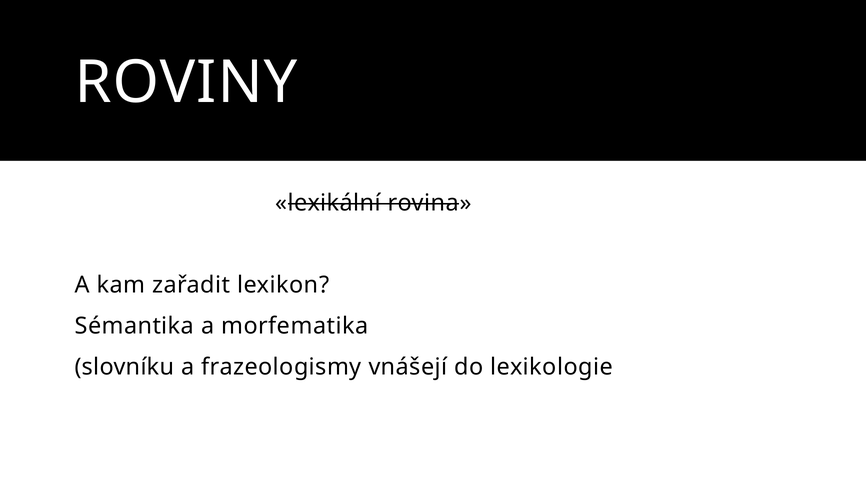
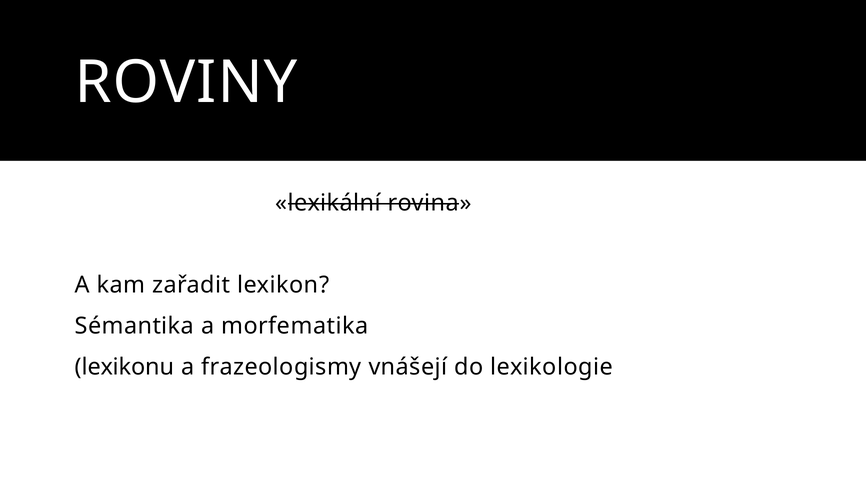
slovníku: slovníku -> lexikonu (124, 367)
